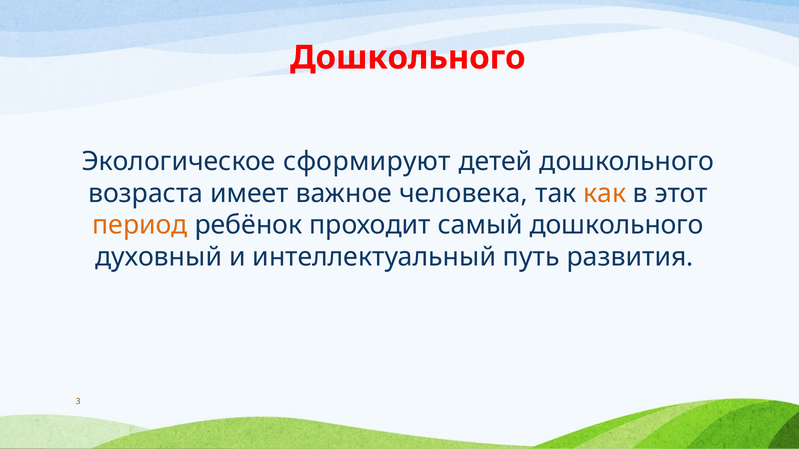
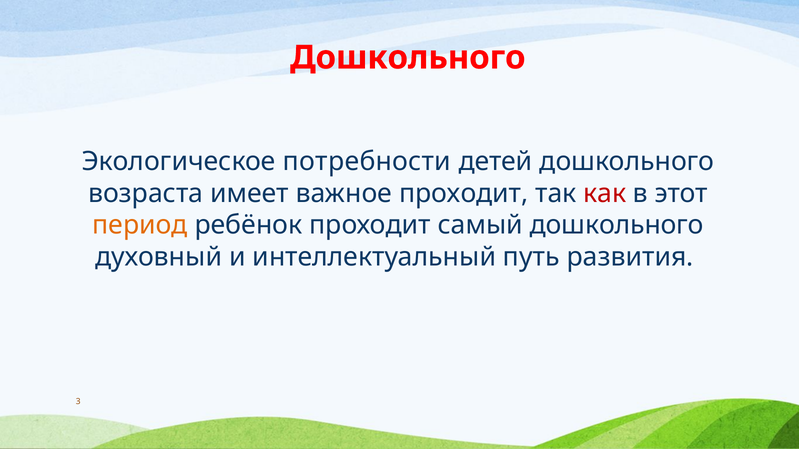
сформируют: сформируют -> потребности (367, 161)
важное человека: человека -> проходит (464, 193)
как colour: orange -> red (605, 193)
